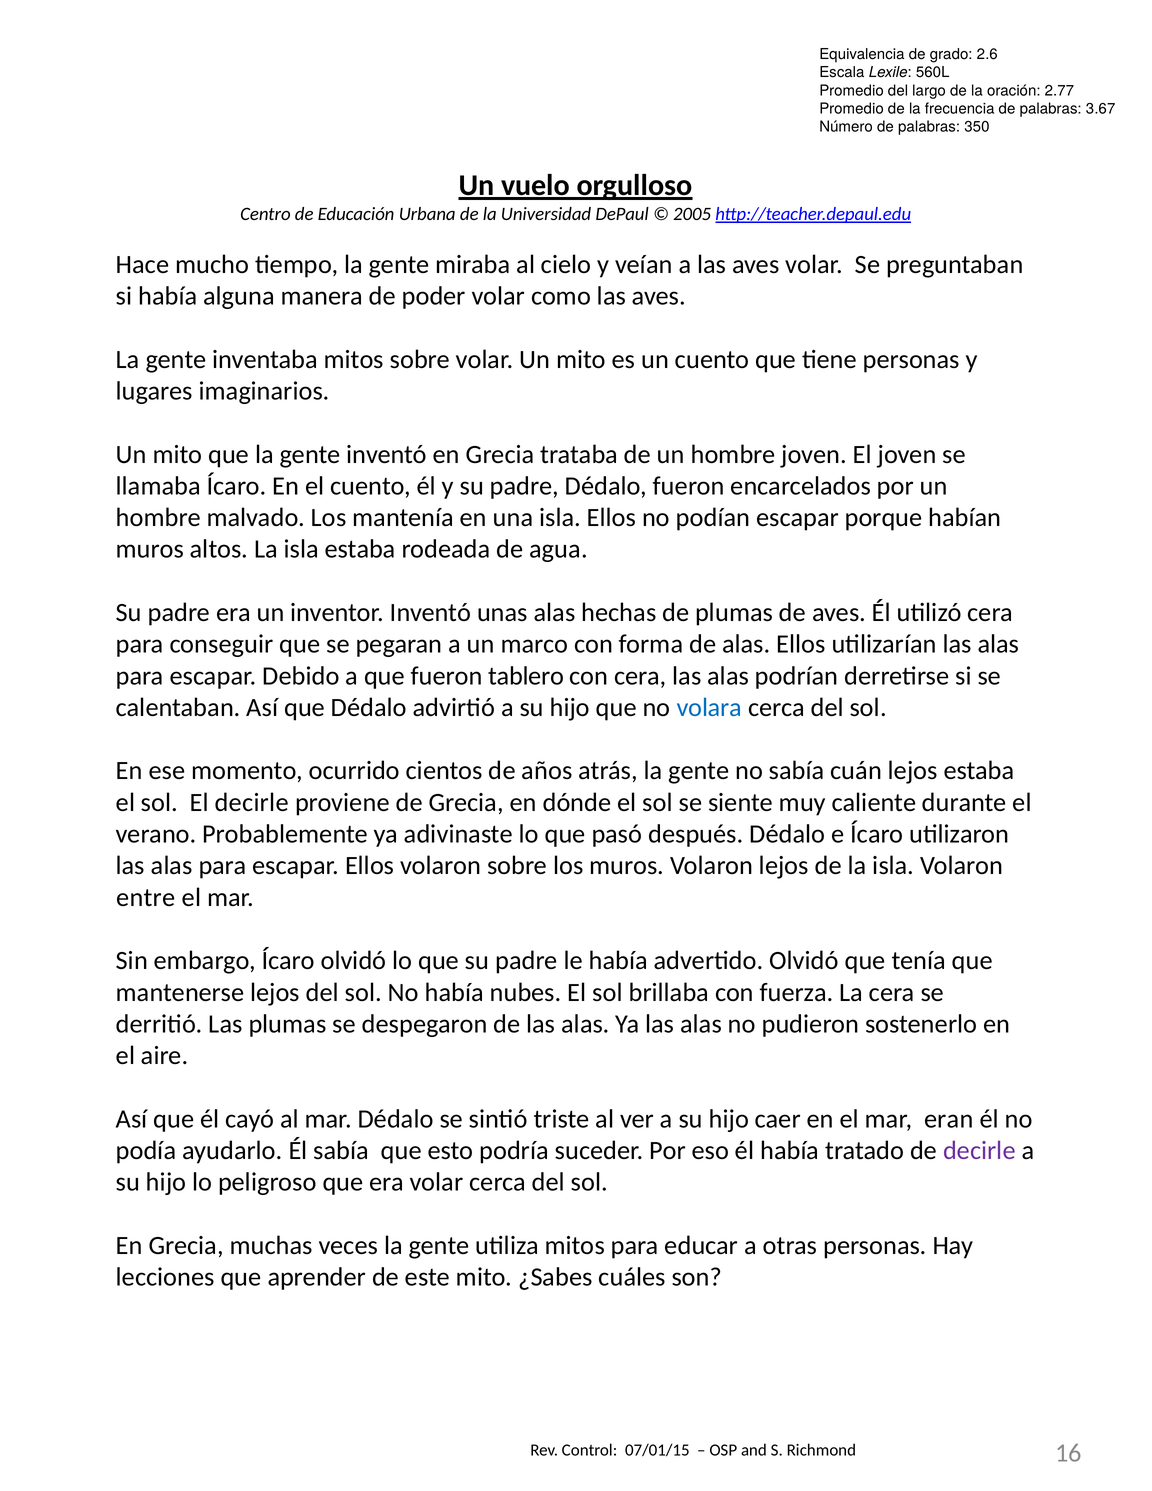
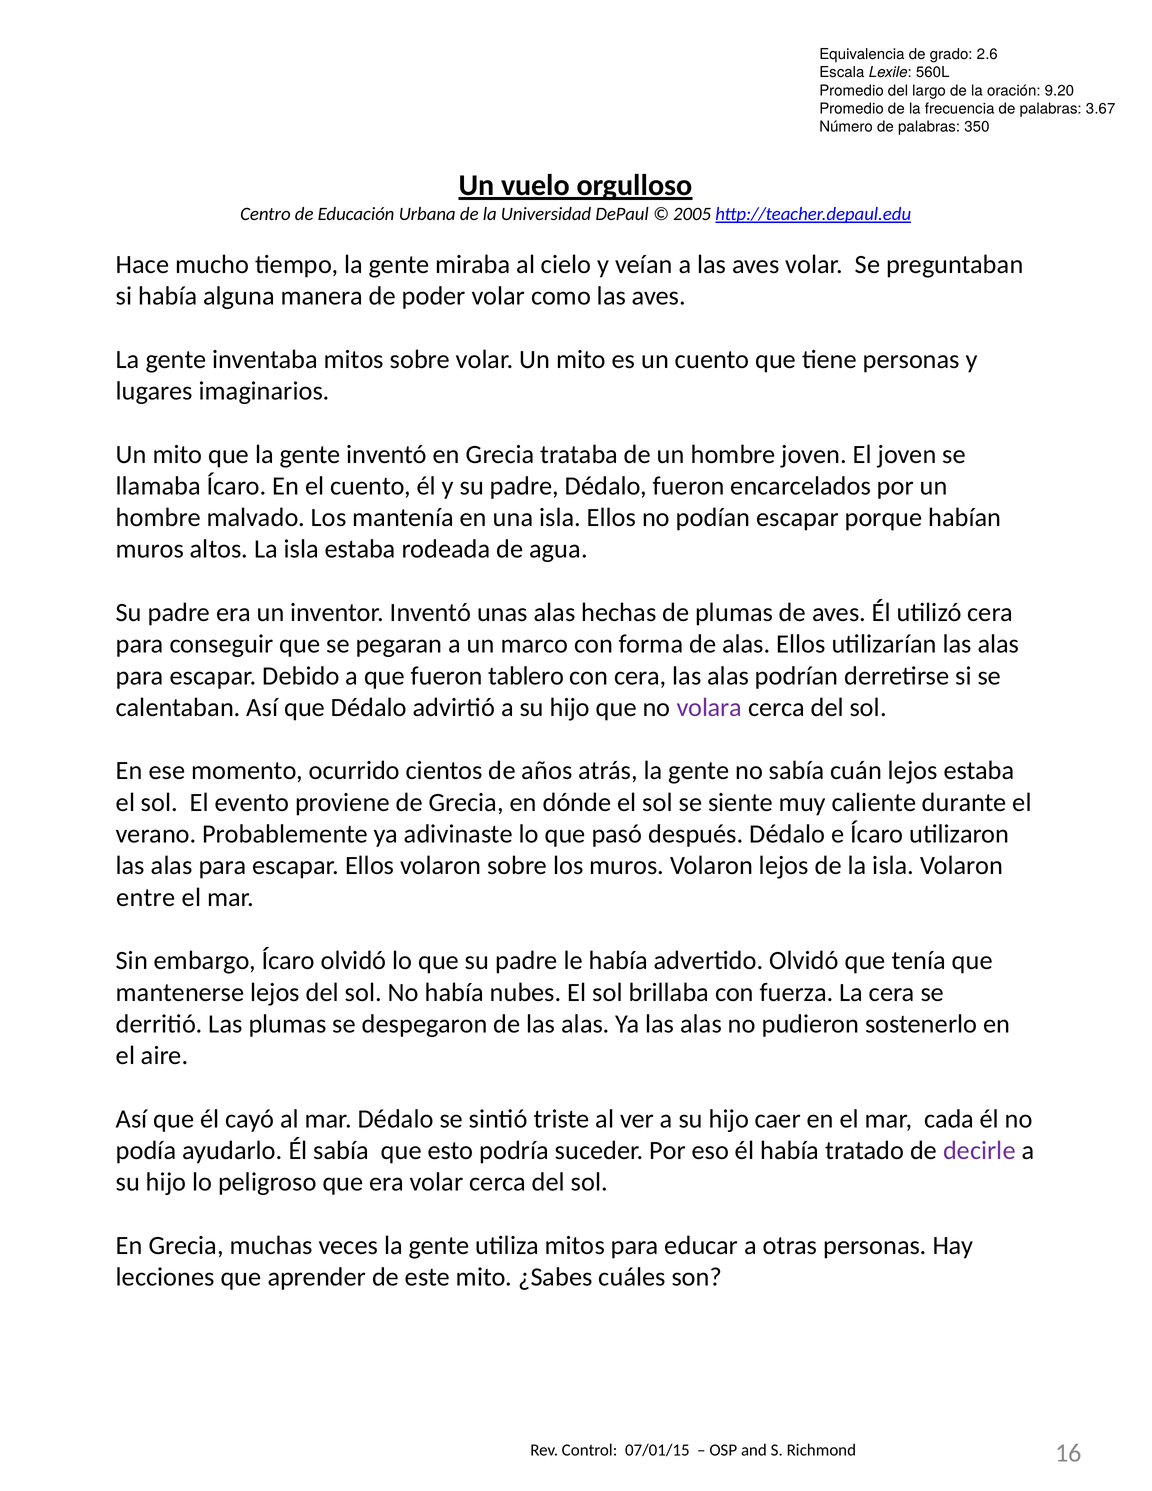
2.77: 2.77 -> 9.20 (1059, 91)
volara colour: blue -> purple (709, 707)
El decirle: decirle -> evento (252, 802)
eran: eran -> cada (949, 1119)
